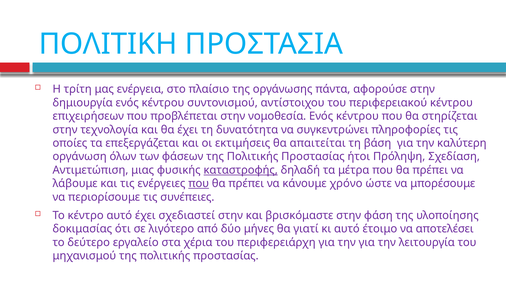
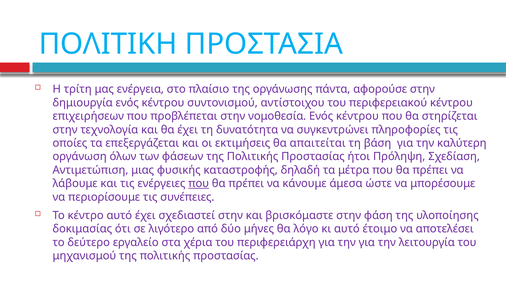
καταστροφής underline: present -> none (241, 170)
χρόνο: χρόνο -> άμεσα (346, 183)
γιατί: γιατί -> λόγο (306, 229)
